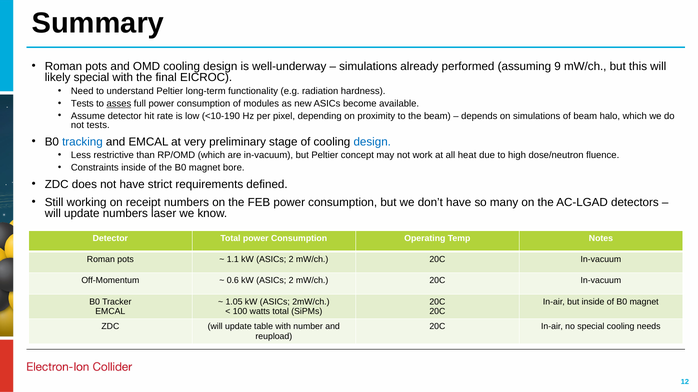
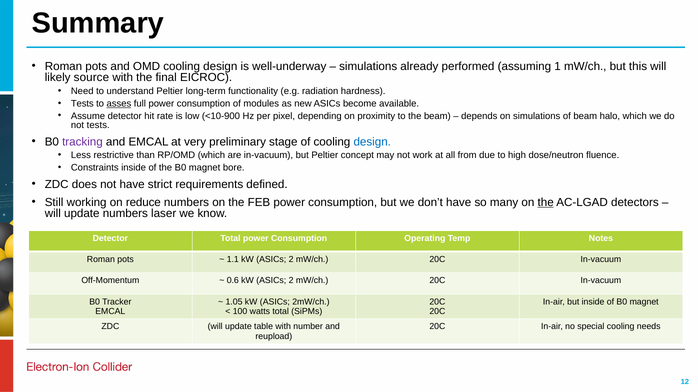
9: 9 -> 1 (558, 66)
likely special: special -> source (91, 78)
<10-190: <10-190 -> <10-900 (221, 116)
tracking colour: blue -> purple (82, 142)
heat: heat -> from (467, 156)
receipt: receipt -> reduce (143, 203)
the underline: none -> present (546, 203)
